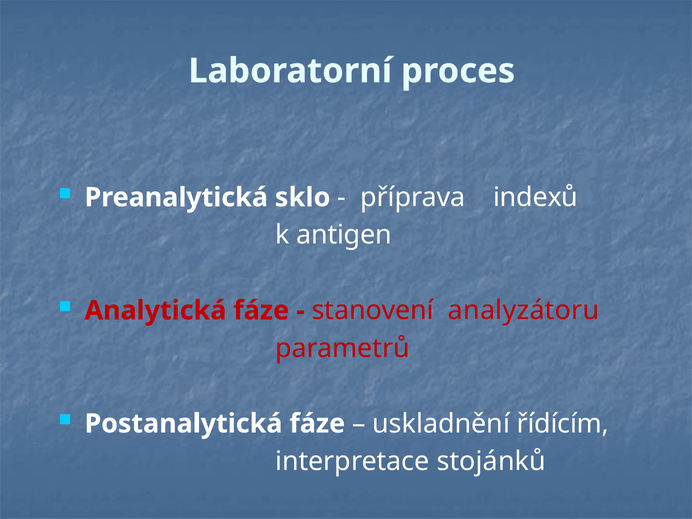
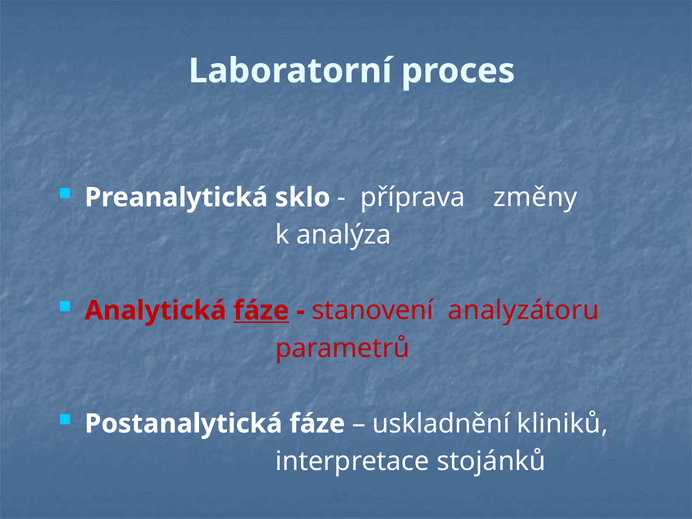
indexů: indexů -> změny (535, 197)
antigen: antigen -> analýza (344, 235)
fáze underline: none -> present (261, 311)
řídícím: řídícím -> kliniků (563, 424)
